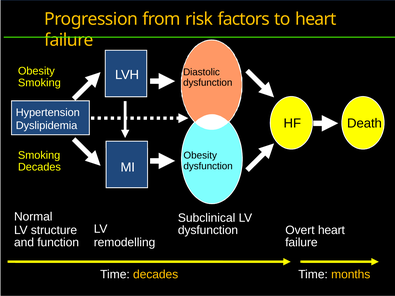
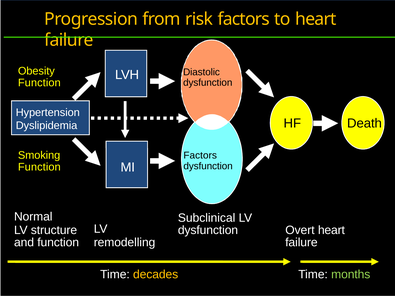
Smoking: Smoking -> Function (39, 83)
Obesity: Obesity -> Factors (200, 156)
Decades: Decades -> Function (39, 167)
months colour: yellow -> light green (351, 274)
